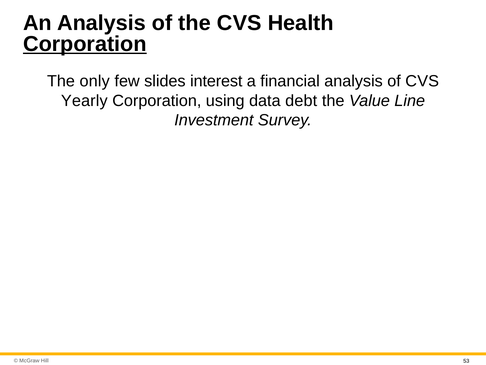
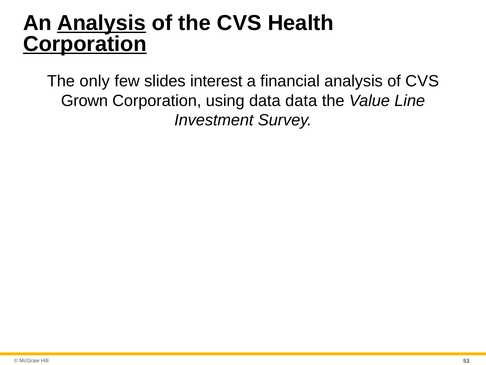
Analysis underline: none -> present (101, 23)
Yearly: Yearly -> Grown (84, 101)
data debt: debt -> data (301, 101)
